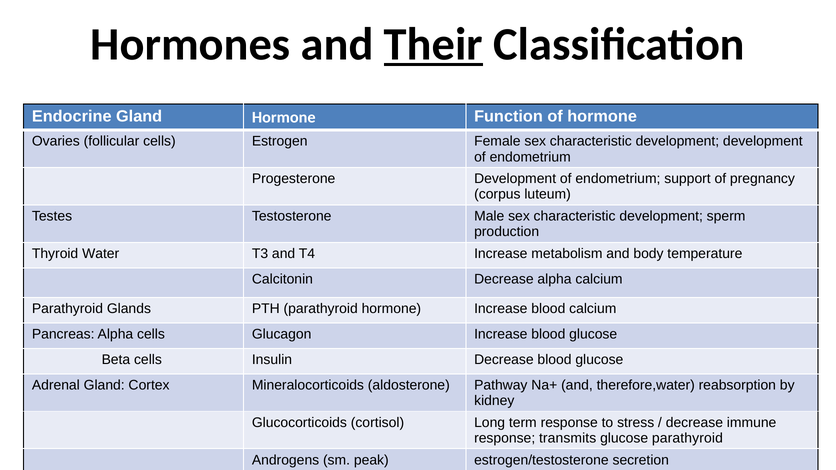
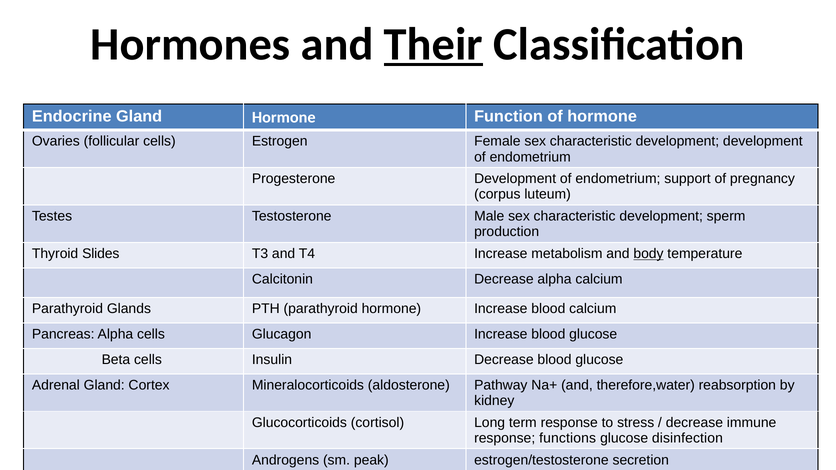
Water: Water -> Slides (101, 254)
body underline: none -> present (648, 254)
transmits: transmits -> functions (568, 438)
glucose parathyroid: parathyroid -> disinfection (687, 438)
